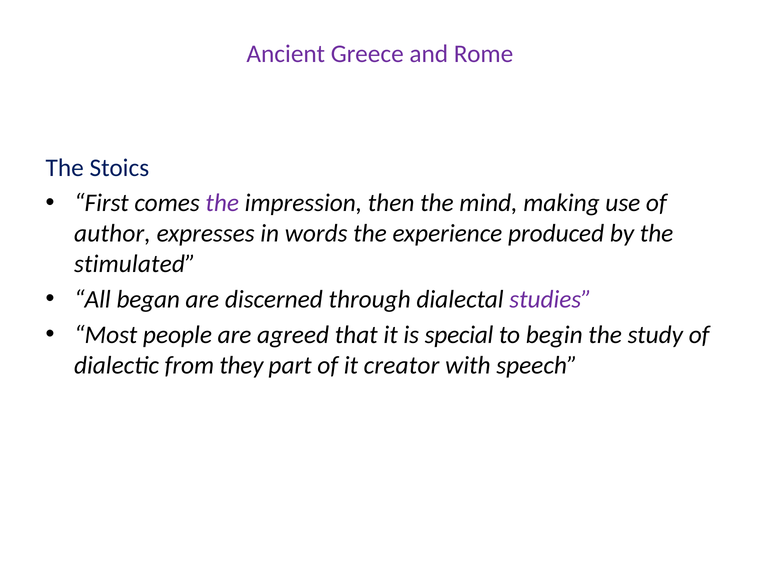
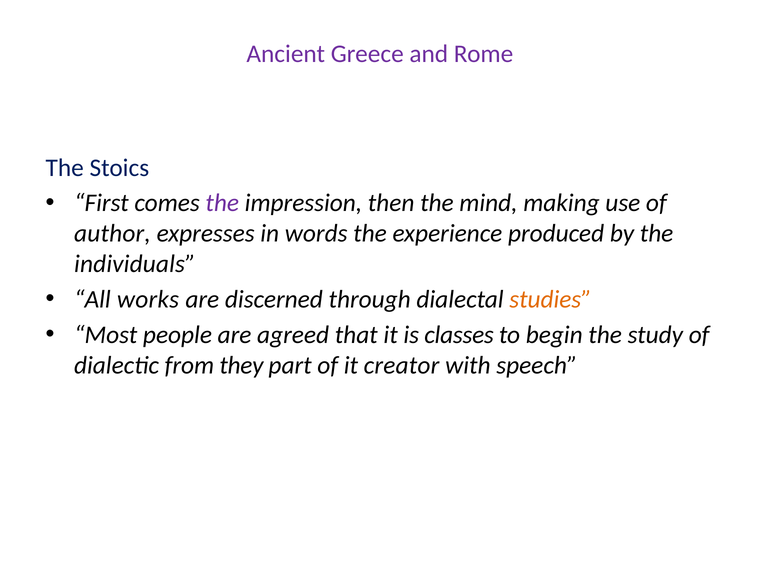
stimulated: stimulated -> individuals (135, 264)
began: began -> works (148, 299)
studies colour: purple -> orange (551, 299)
special: special -> classes (459, 335)
